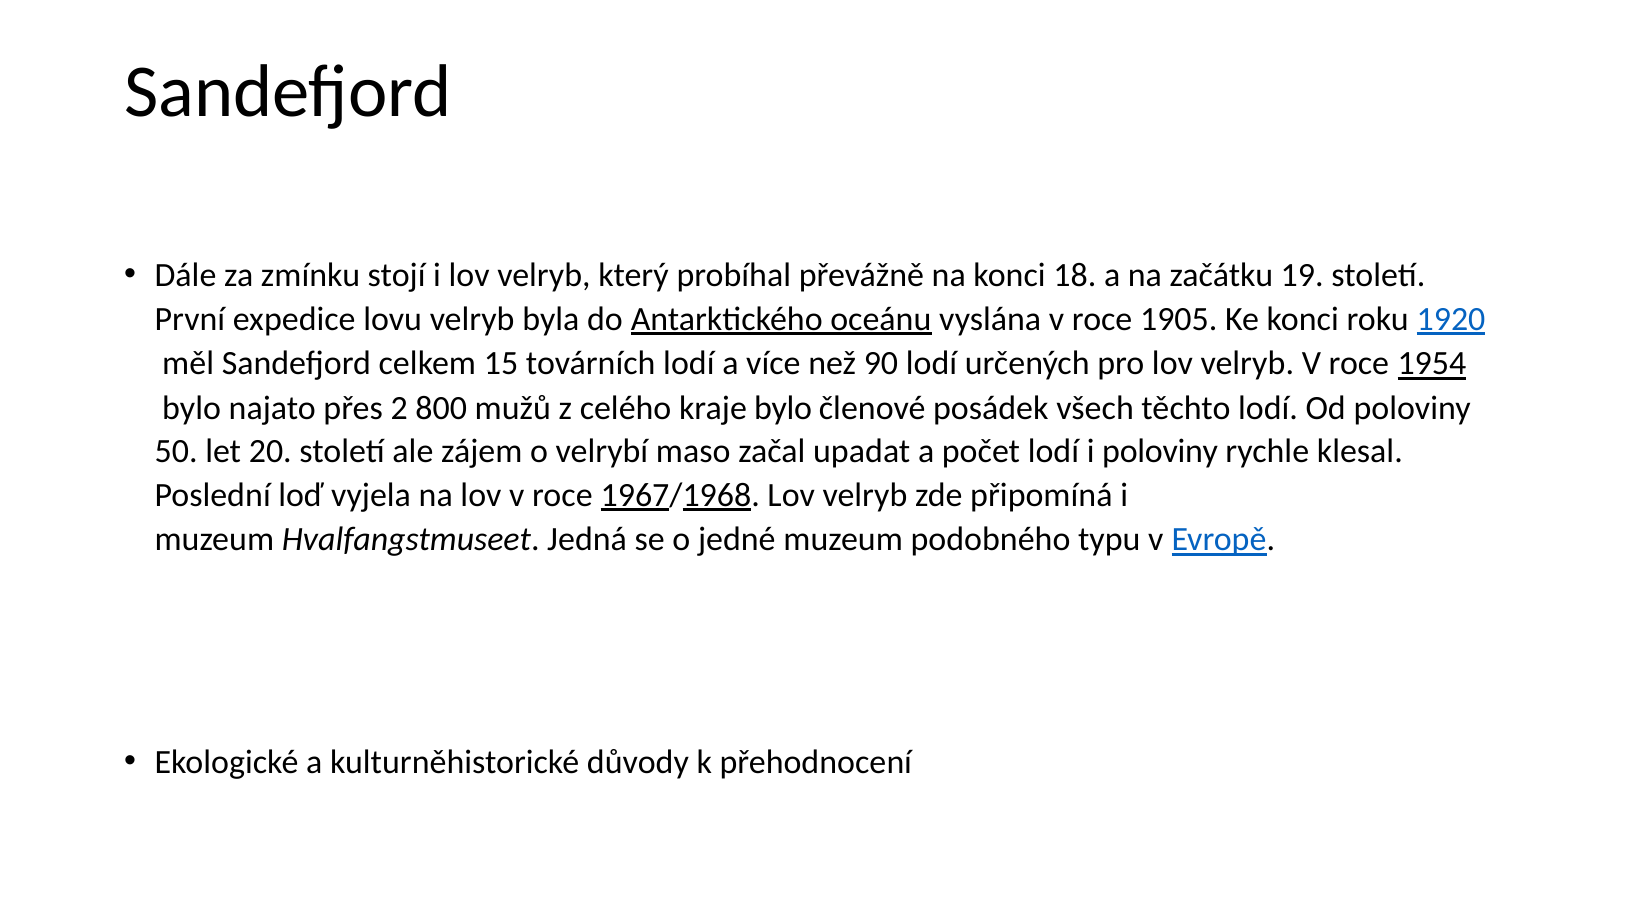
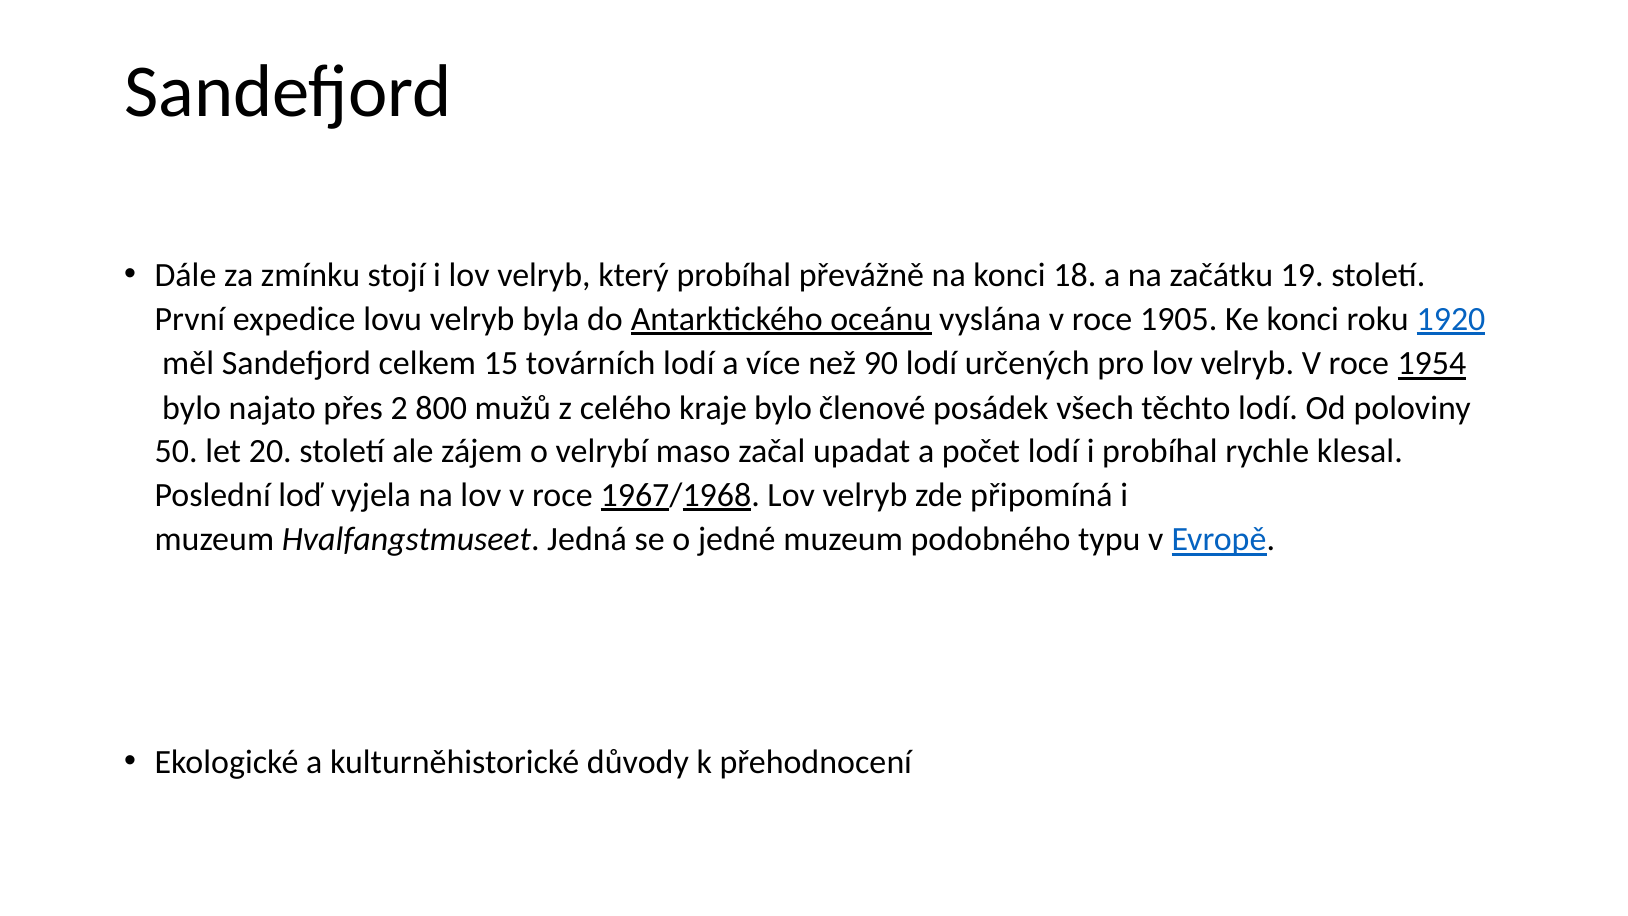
i poloviny: poloviny -> probíhal (1160, 451)
